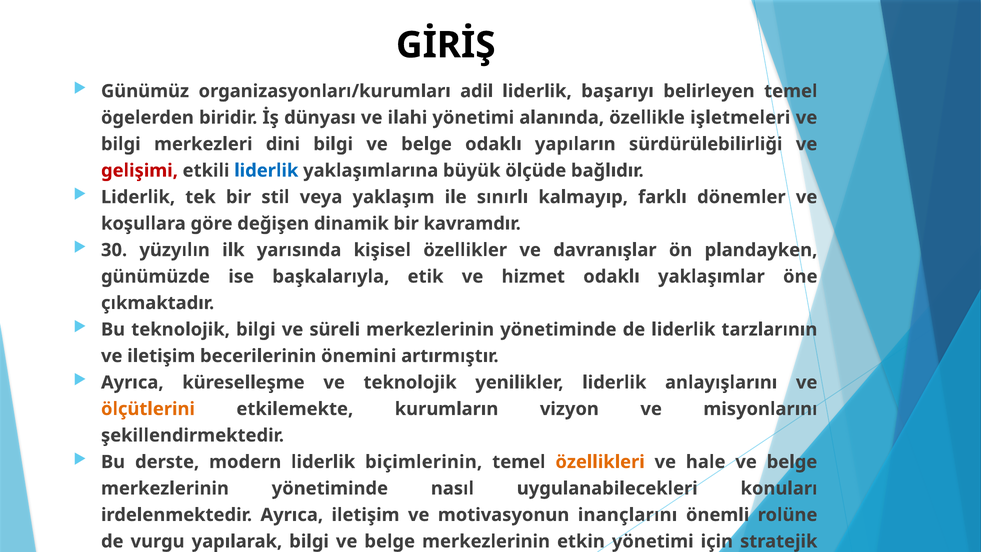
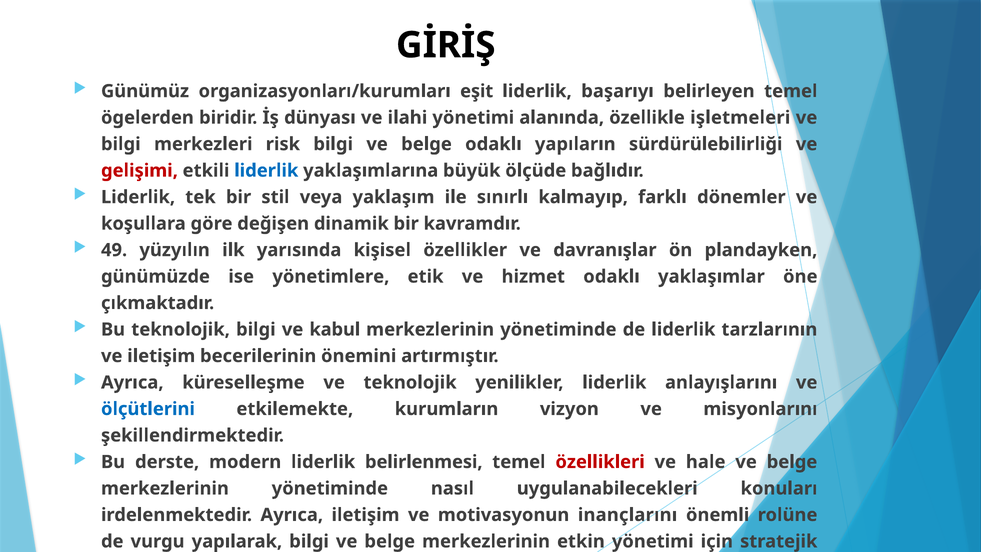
adil: adil -> eşit (477, 91)
dini: dini -> risk (283, 144)
30: 30 -> 49 (114, 250)
başkalarıyla: başkalarıyla -> yönetimlere (331, 276)
süreli: süreli -> kabul (335, 329)
ölçütlerini colour: orange -> blue (148, 409)
biçimlerinin: biçimlerinin -> belirlenmesi (424, 462)
özellikleri colour: orange -> red (600, 462)
